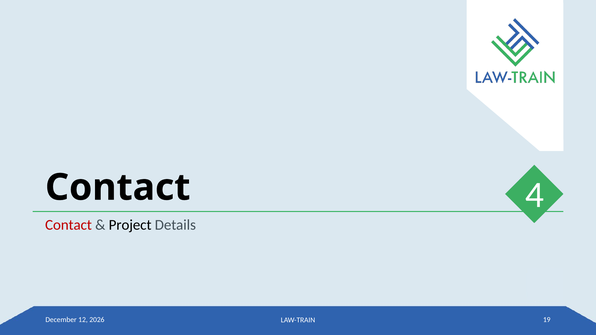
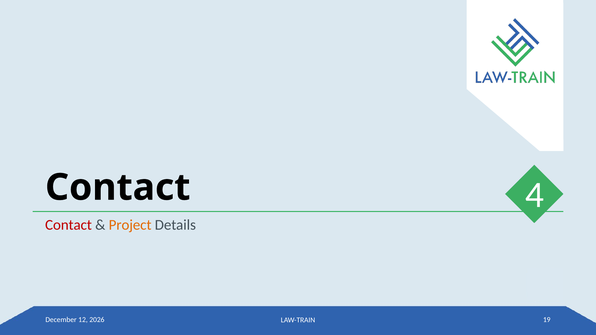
Project colour: black -> orange (130, 225)
